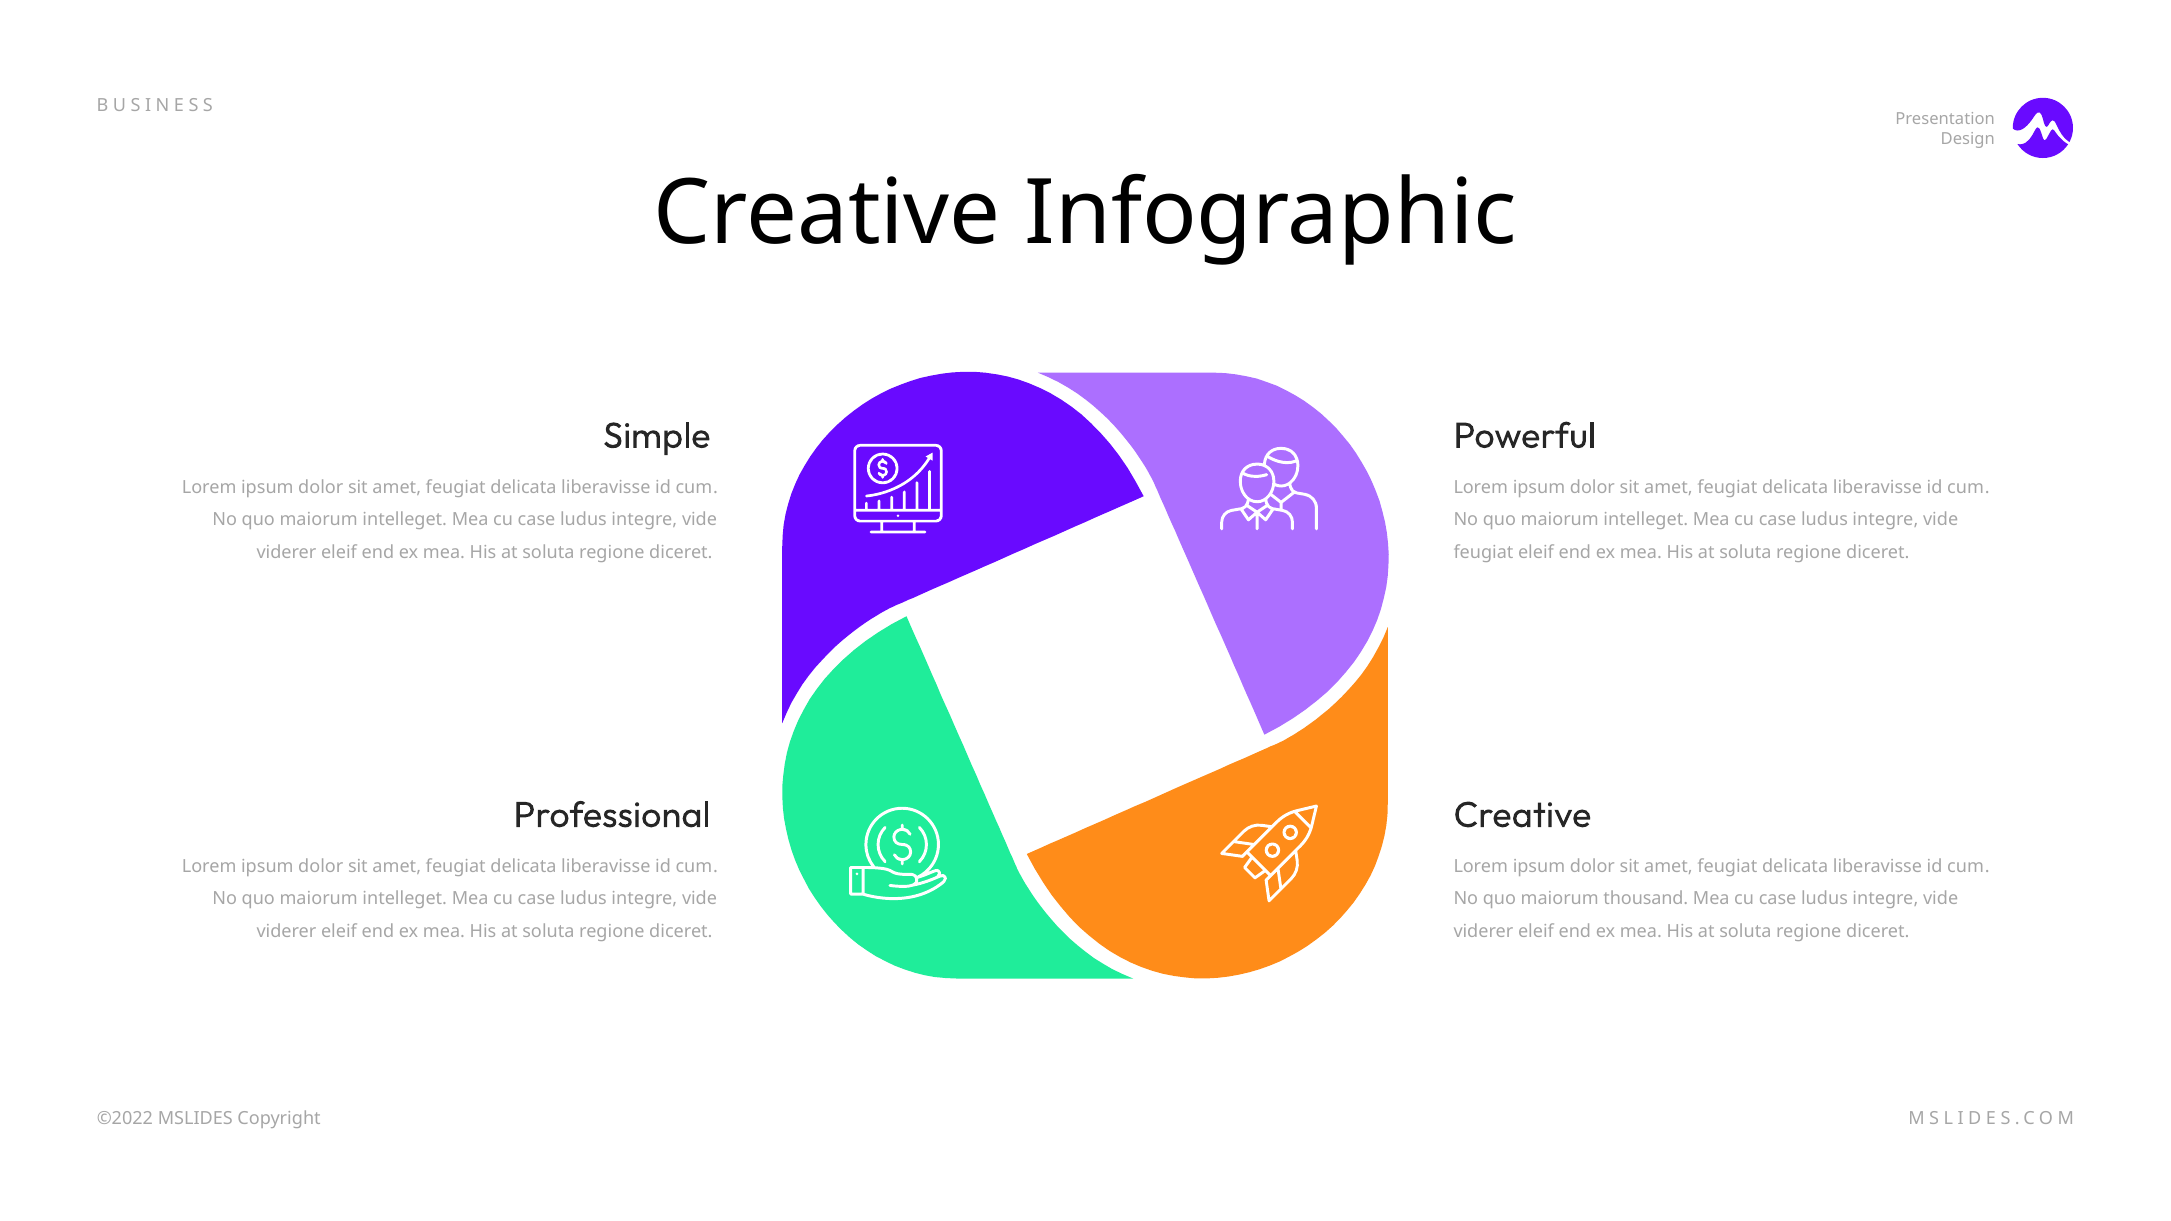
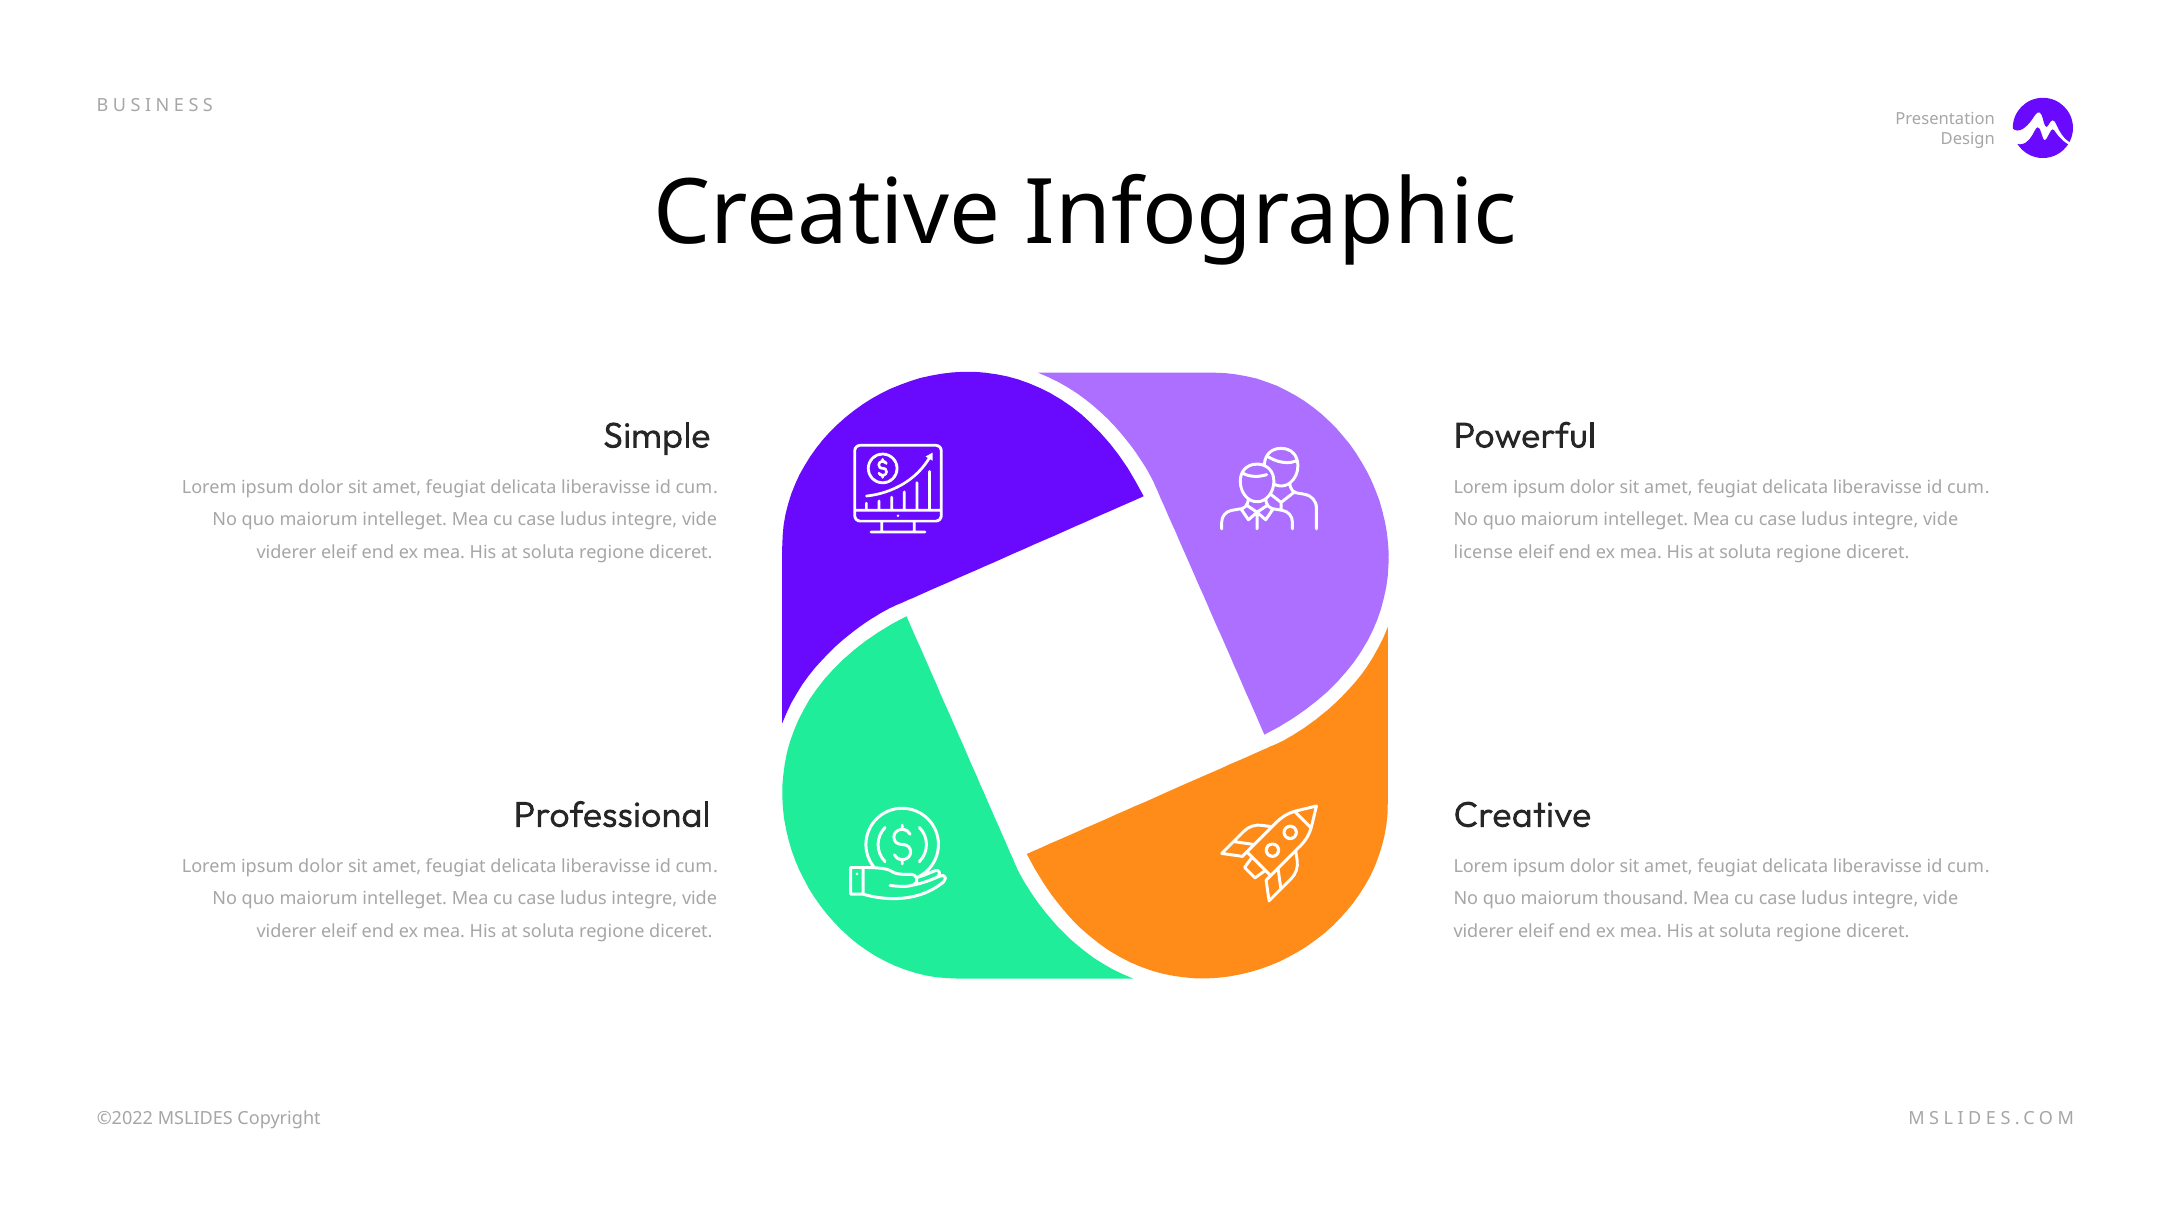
feugiat: feugiat -> license (1483, 552)
